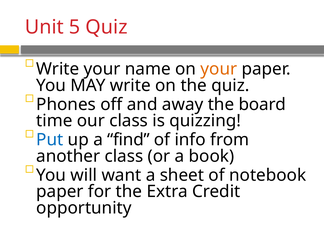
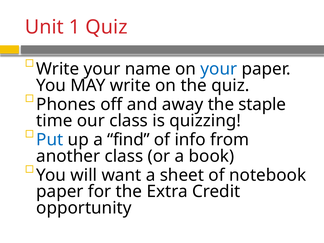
5: 5 -> 1 (75, 27)
your colour: orange -> blue (219, 69)
board: board -> staple (262, 104)
